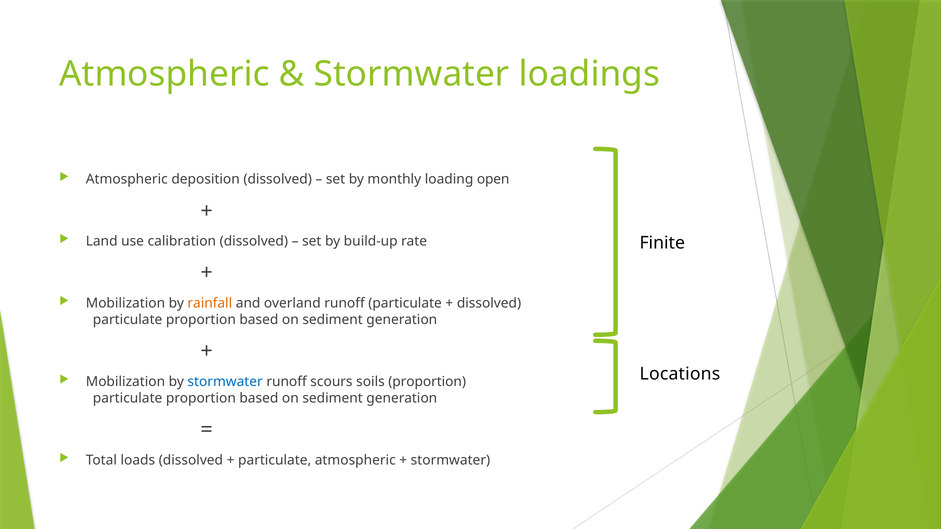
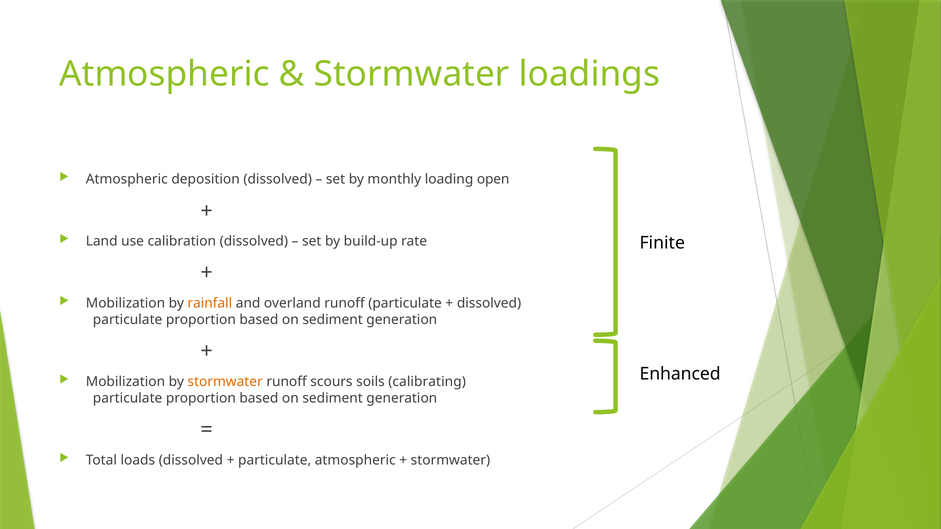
Locations: Locations -> Enhanced (680, 374)
stormwater colour: blue -> orange (225, 382)
soils proportion: proportion -> calibrating (427, 382)
